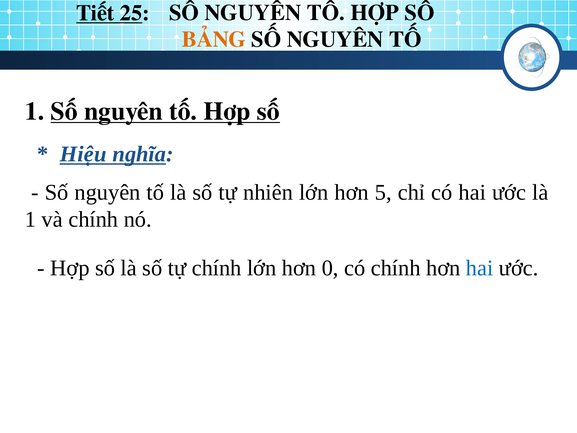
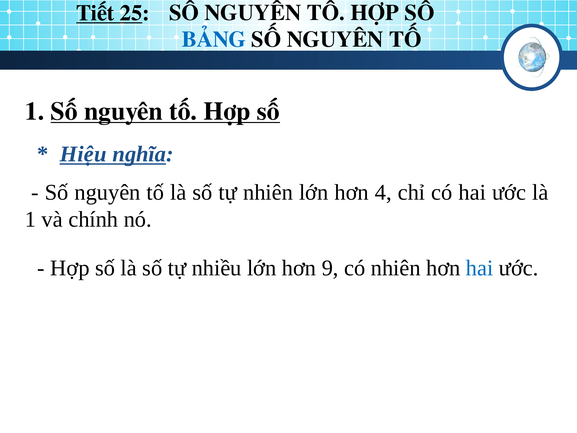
BẢNG colour: orange -> blue (214, 40)
5: 5 -> 4 (383, 192)
tự chính: chính -> nhiều (217, 268)
0: 0 -> 9 (330, 268)
có chính: chính -> nhiên (396, 268)
